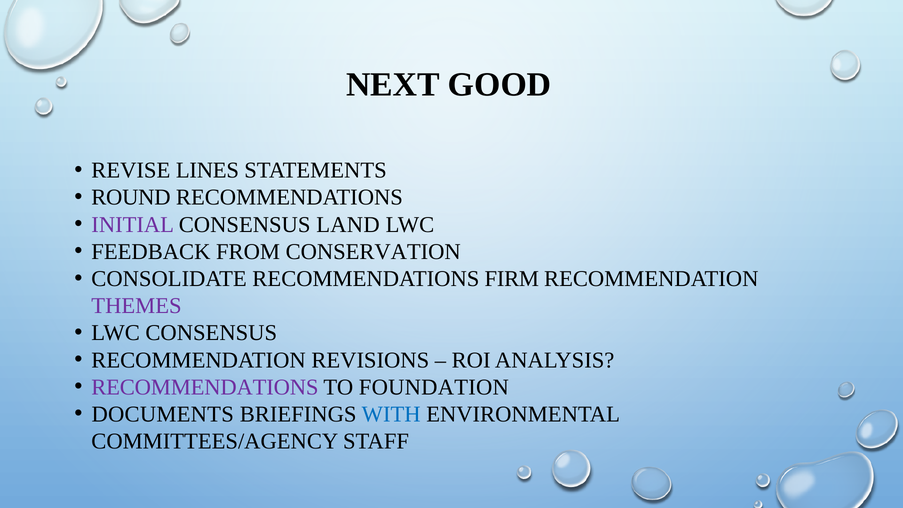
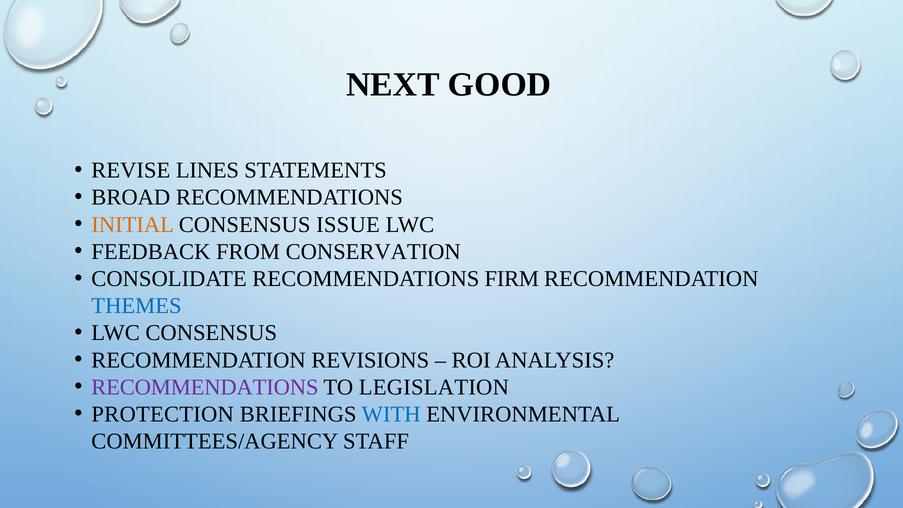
ROUND: ROUND -> BROAD (131, 198)
INITIAL colour: purple -> orange (133, 225)
LAND: LAND -> ISSUE (348, 225)
THEMES colour: purple -> blue (136, 306)
FOUNDATION: FOUNDATION -> LEGISLATION (434, 387)
DOCUMENTS: DOCUMENTS -> PROTECTION (163, 414)
